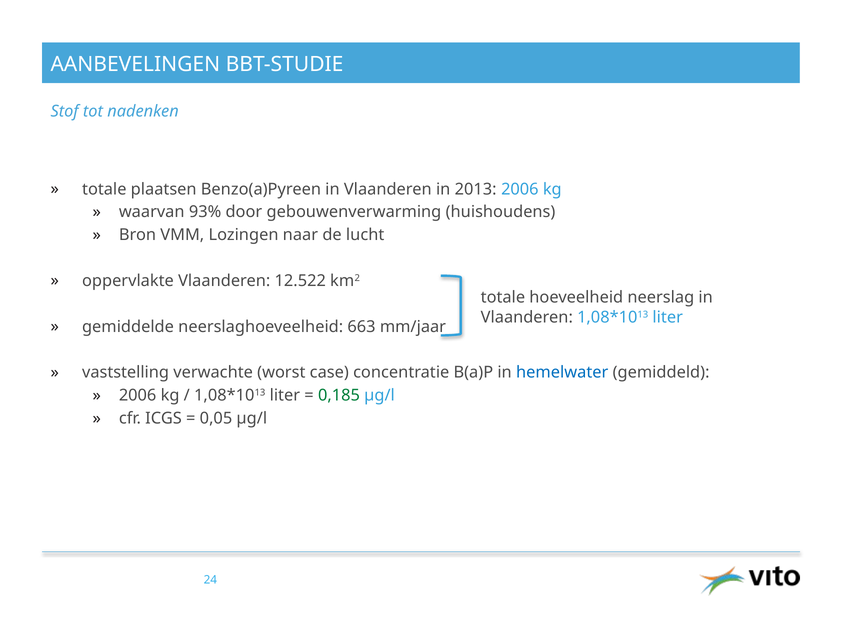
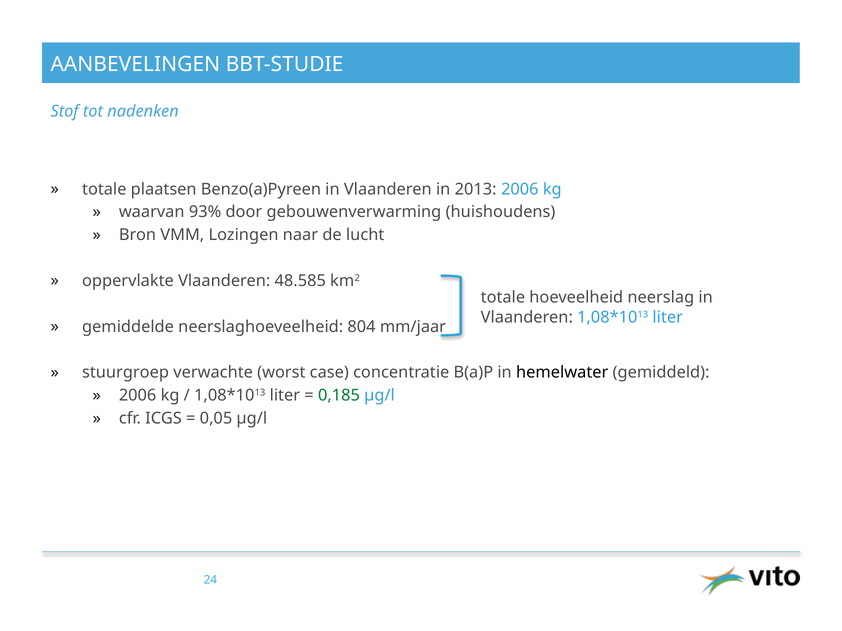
12.522: 12.522 -> 48.585 (300, 281)
663: 663 -> 804 (361, 327)
vaststelling: vaststelling -> stuurgroep (126, 373)
hemelwater colour: blue -> black (562, 373)
